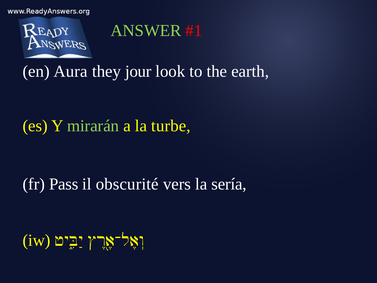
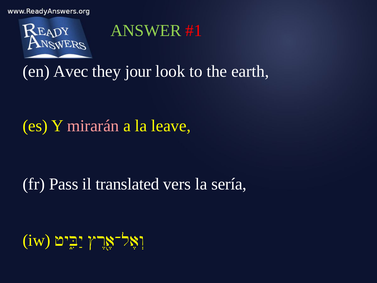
Aura: Aura -> Avec (71, 71)
mirarán colour: light green -> pink (93, 126)
turbe: turbe -> leave (171, 126)
obscurité: obscurité -> translated (127, 184)
